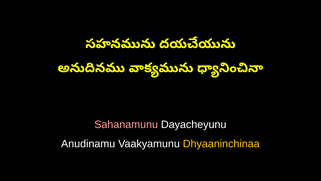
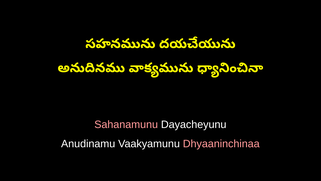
Dhyaaninchinaa colour: yellow -> pink (221, 144)
